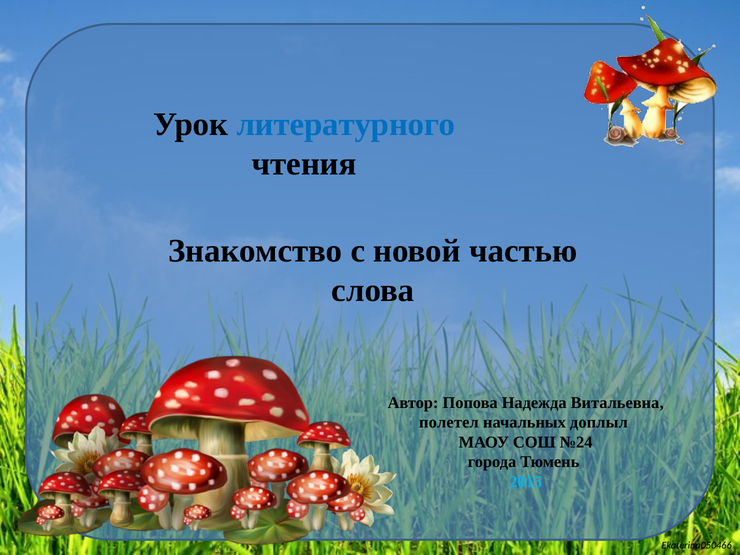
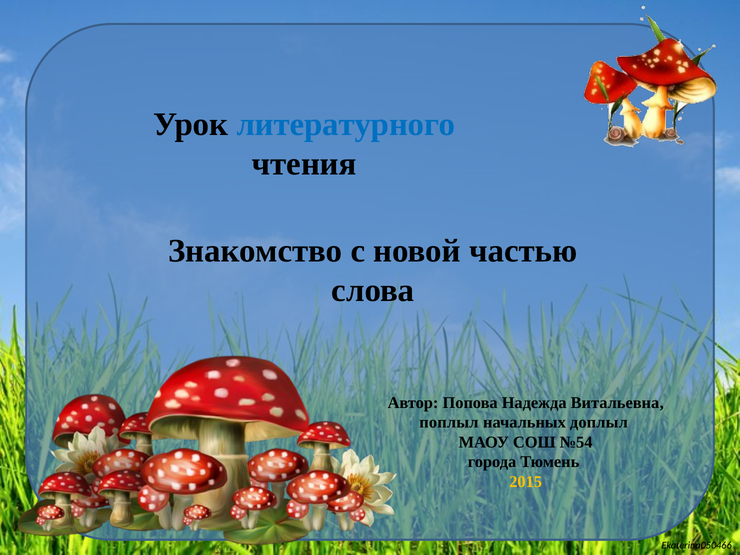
полетел: полетел -> поплыл (449, 423)
№24: №24 -> №54 (576, 442)
2015 colour: light blue -> yellow (526, 482)
